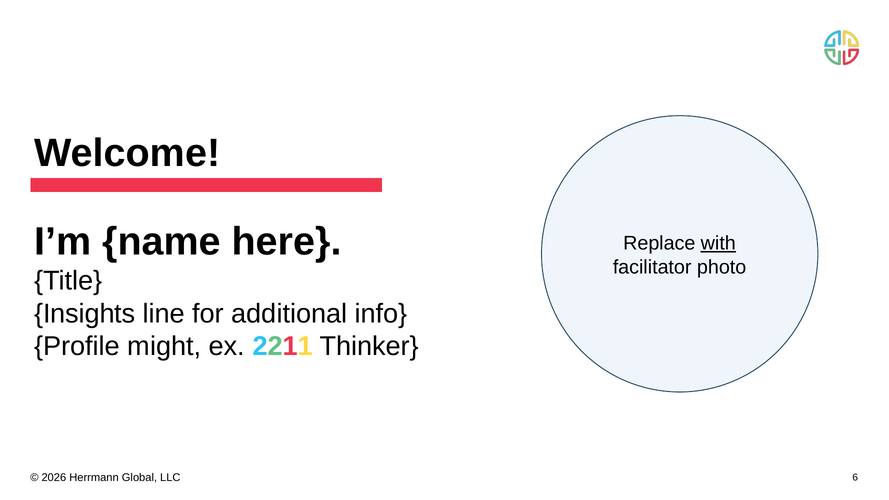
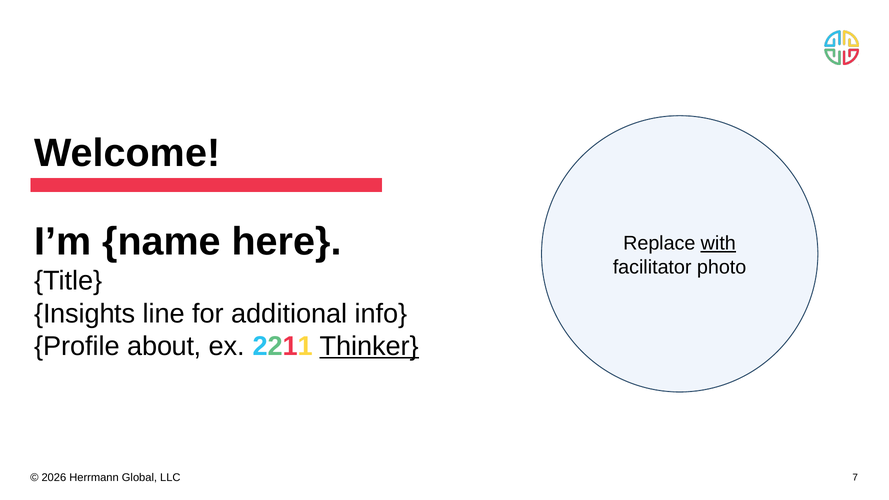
might: might -> about (164, 346)
Thinker underline: none -> present (369, 346)
6: 6 -> 7 (855, 478)
